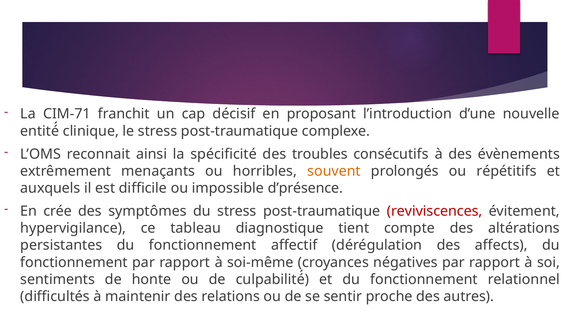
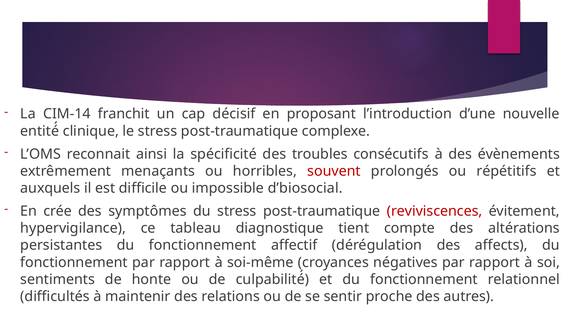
CIM-71: CIM-71 -> CIM-14 (67, 114)
souvent colour: orange -> red (334, 171)
d’présence: d’présence -> d’biosocial (305, 189)
